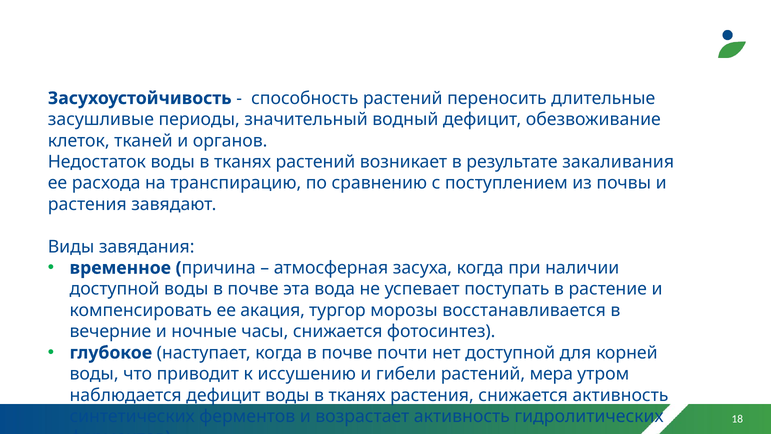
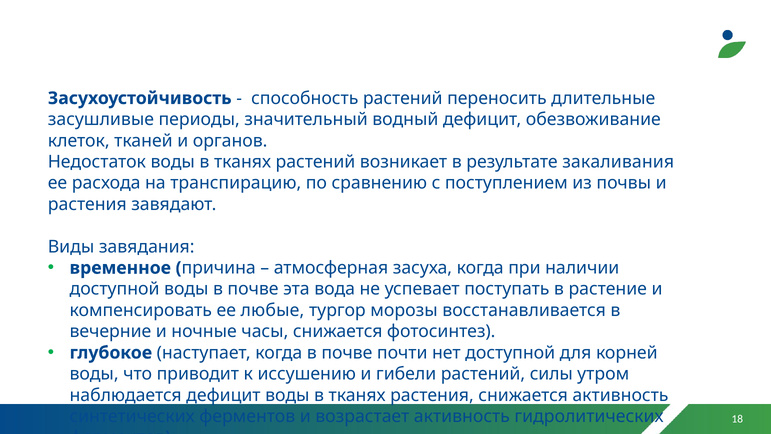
акация: акация -> любые (272, 310)
мера: мера -> силы (551, 374)
